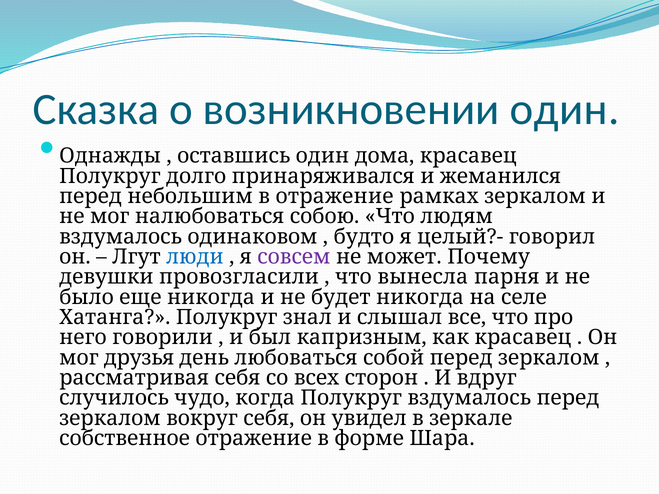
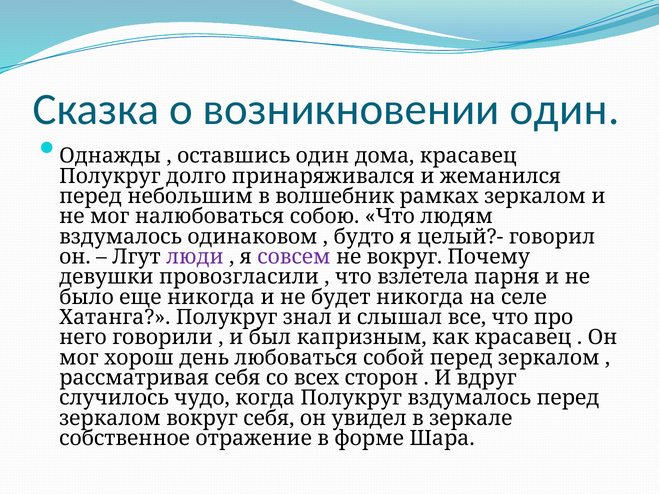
в отражение: отражение -> волшебник (335, 196)
люди colour: blue -> purple (195, 257)
не может: может -> вокруг (404, 257)
вынесла: вынесла -> взлетела (423, 277)
друзья: друзья -> хорош (139, 358)
